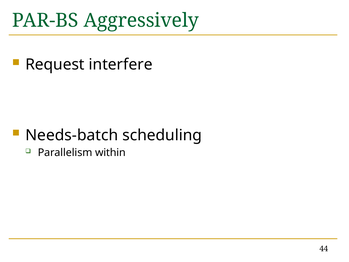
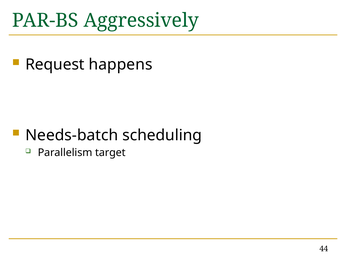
interfere: interfere -> happens (121, 64)
within: within -> target (110, 153)
